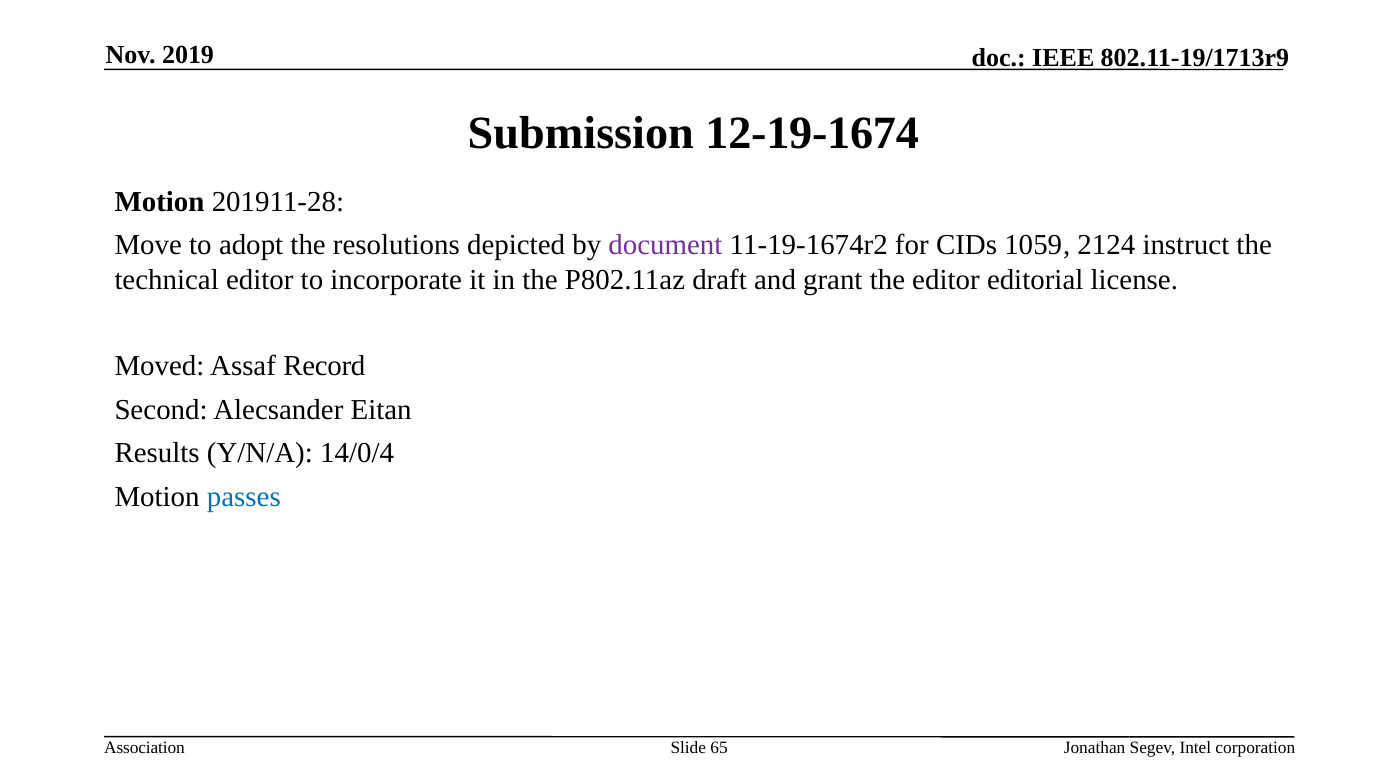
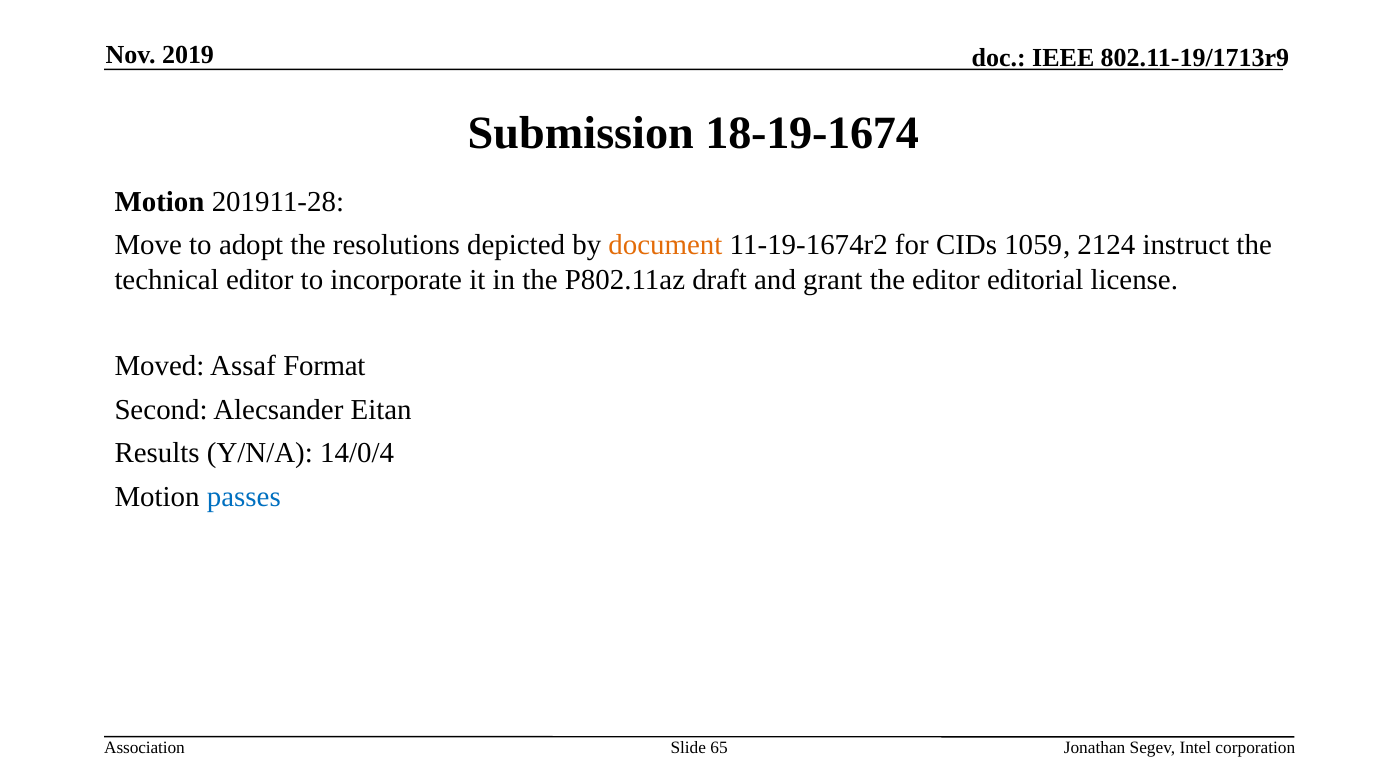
12-19-1674: 12-19-1674 -> 18-19-1674 (812, 133)
document colour: purple -> orange (665, 245)
Record: Record -> Format (324, 367)
